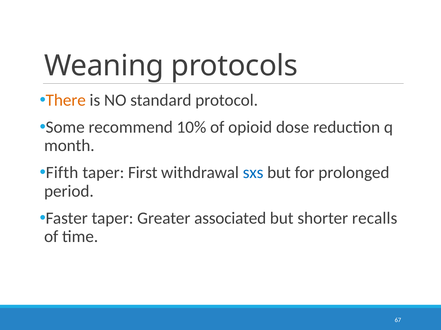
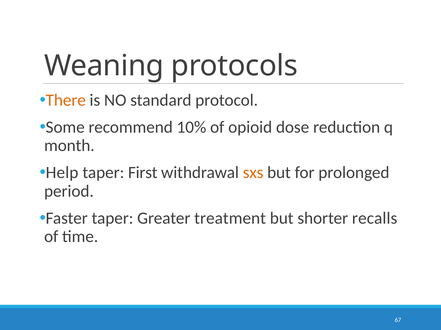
Fifth: Fifth -> Help (62, 173)
sxs colour: blue -> orange (253, 173)
associated: associated -> treatment (230, 219)
